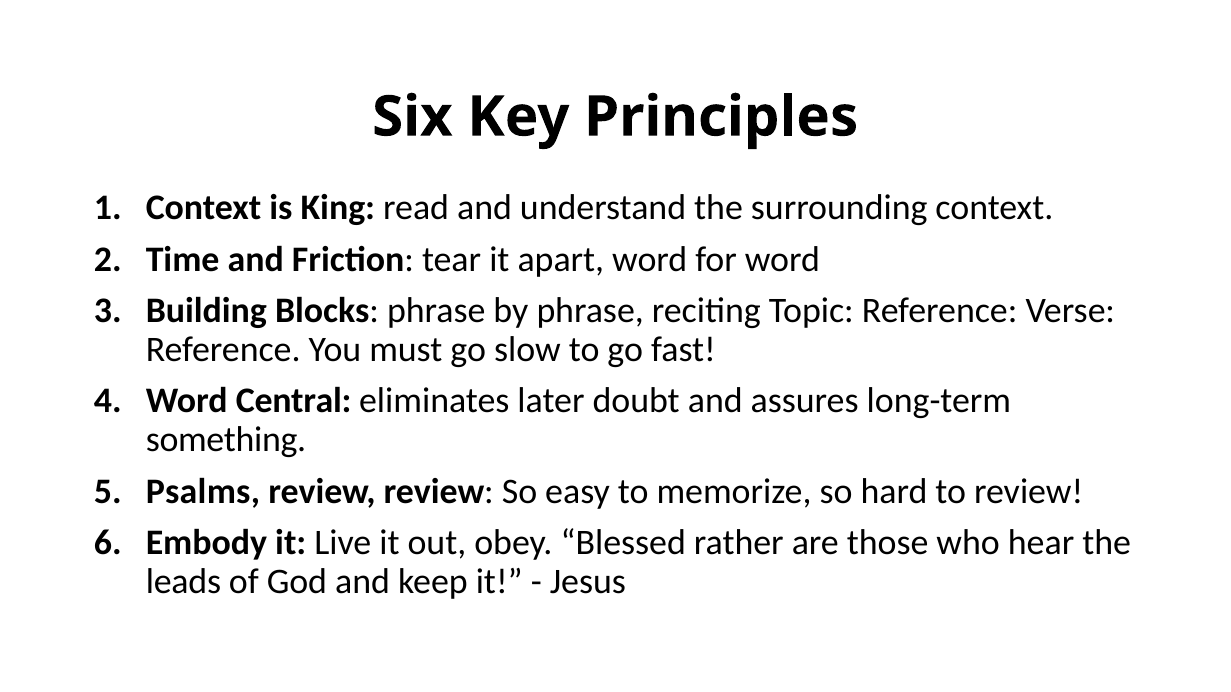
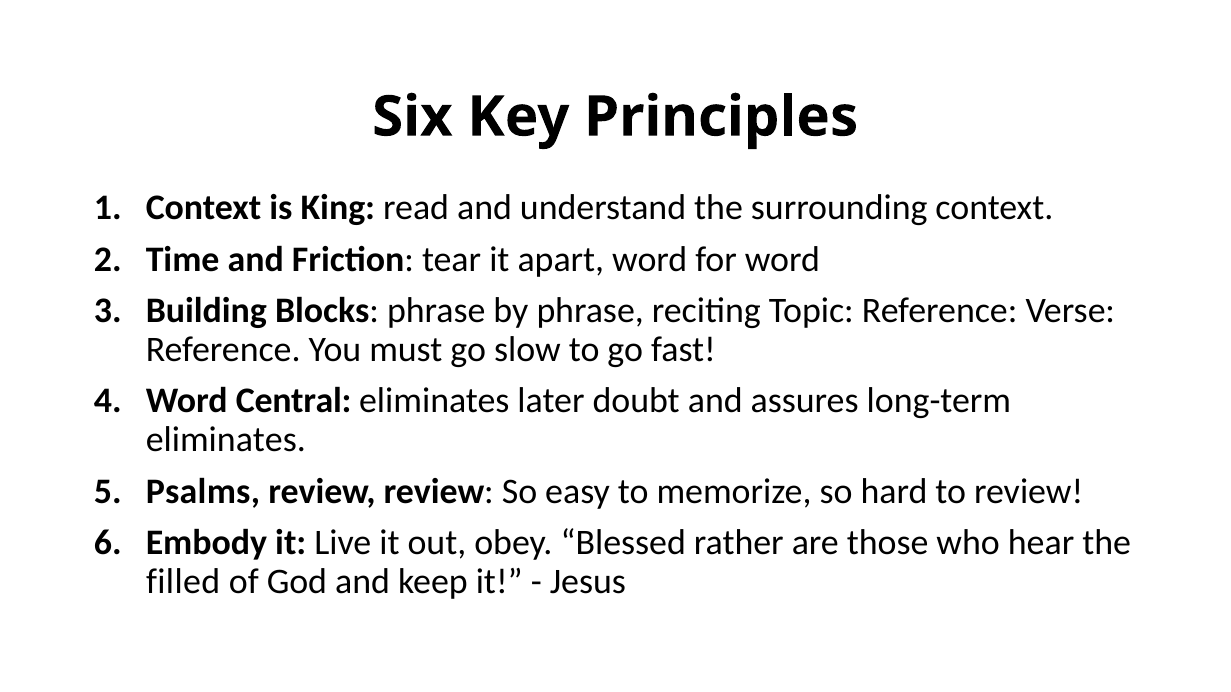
something: something -> eliminates (226, 440)
leads: leads -> filled (183, 582)
